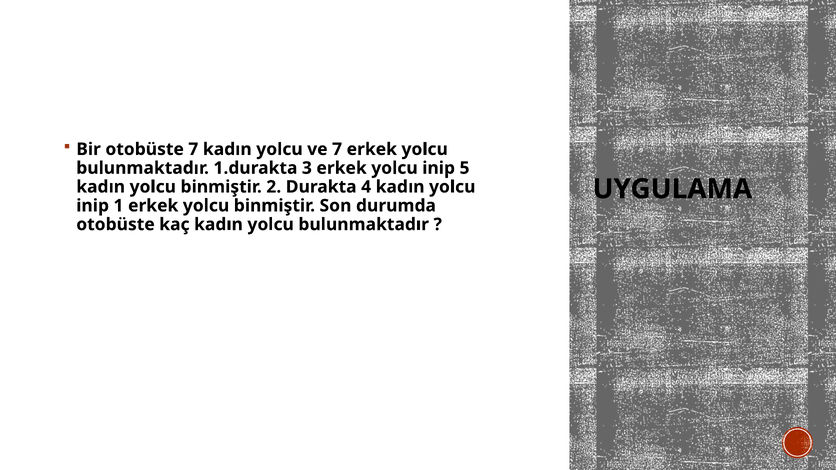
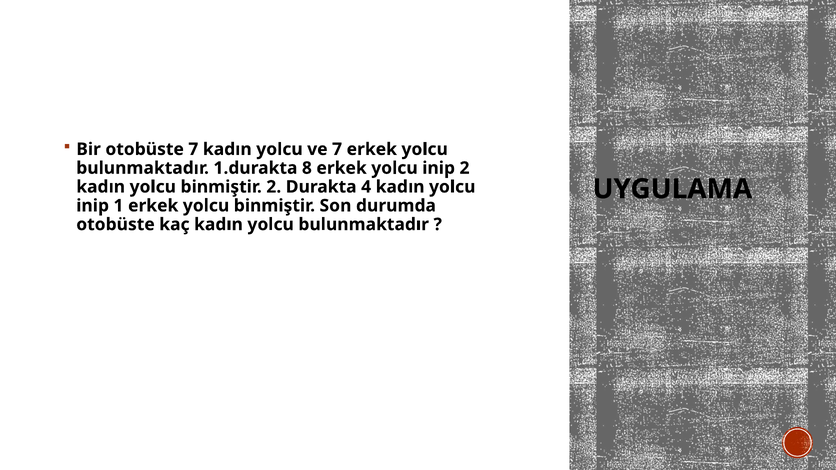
3: 3 -> 8 (307, 168)
inip 5: 5 -> 2 (465, 168)
